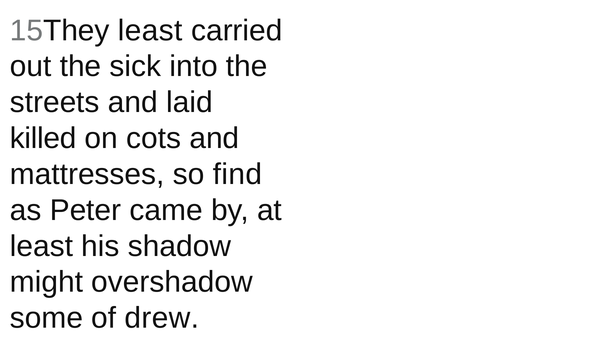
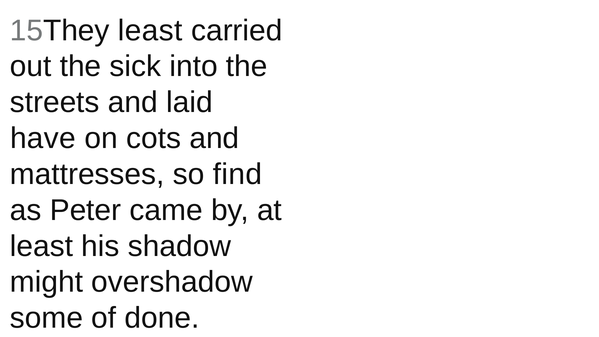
killed: killed -> have (43, 138)
drew: drew -> done (162, 318)
